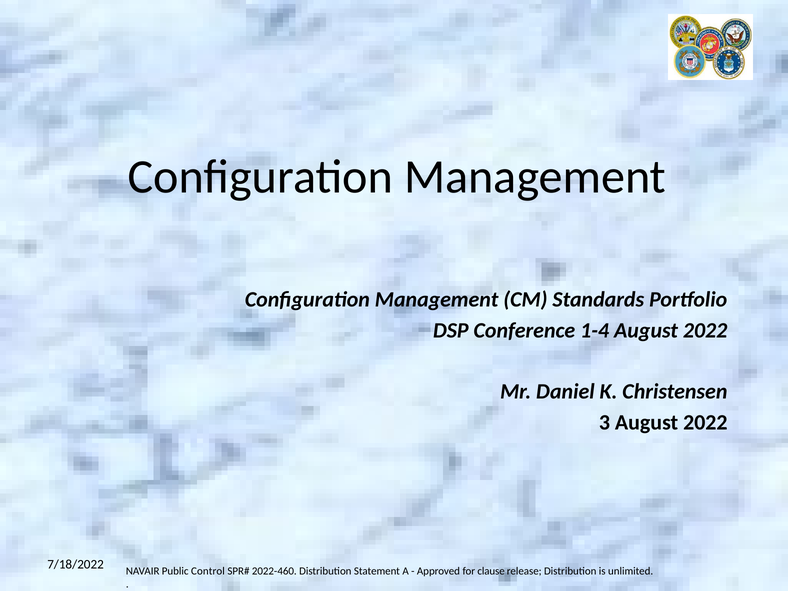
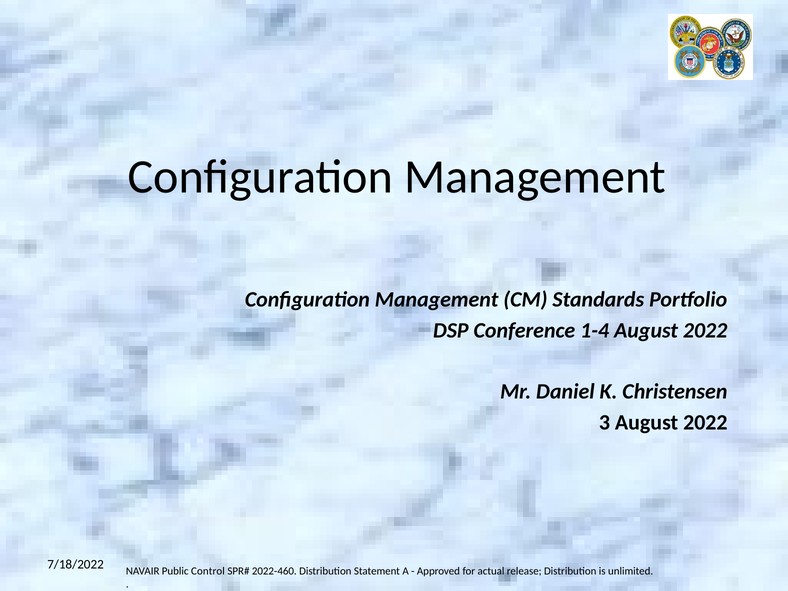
clause: clause -> actual (491, 571)
